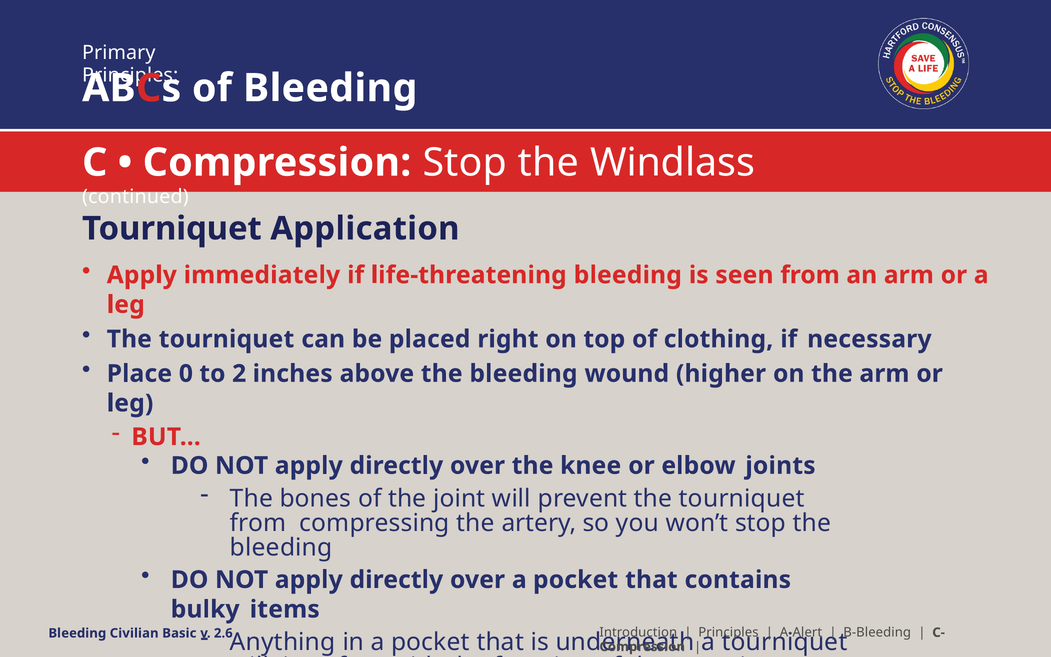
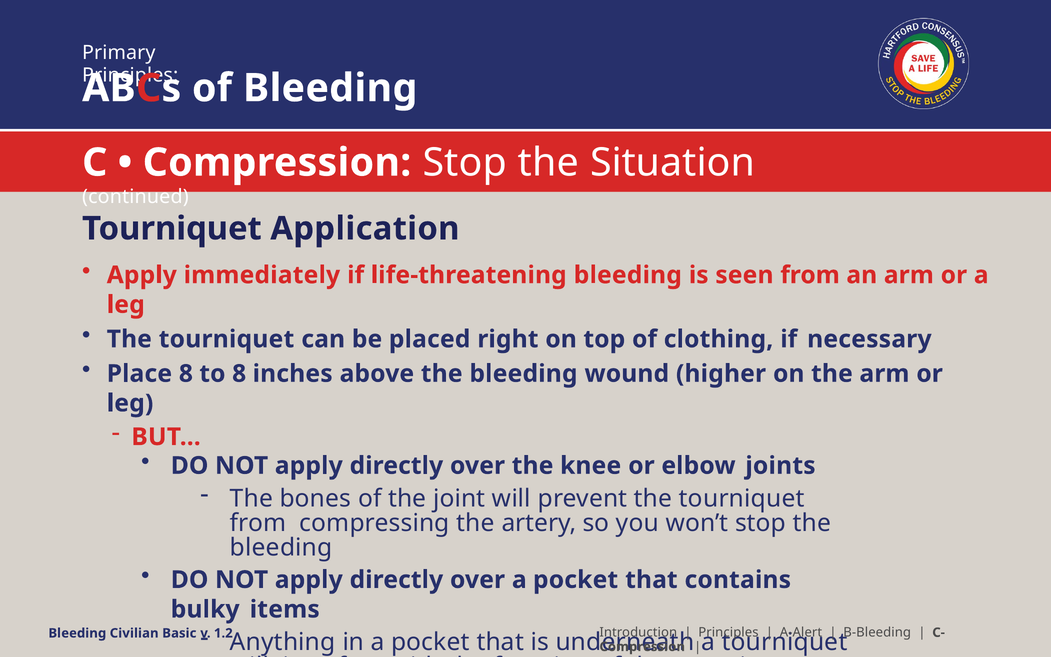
Windlass: Windlass -> Situation (672, 163)
Place 0: 0 -> 8 (186, 374)
to 2: 2 -> 8 (239, 374)
2.6: 2.6 -> 1.2 (223, 633)
